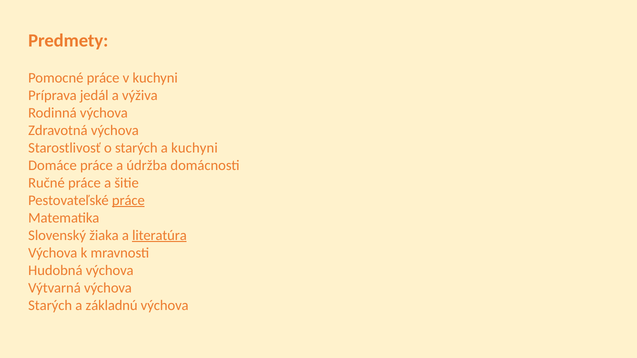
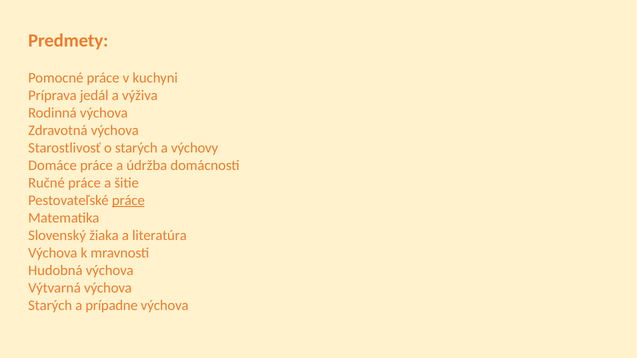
a kuchyni: kuchyni -> výchovy (195, 148)
literatúra underline: present -> none (159, 235)
základnú: základnú -> prípadne (112, 306)
